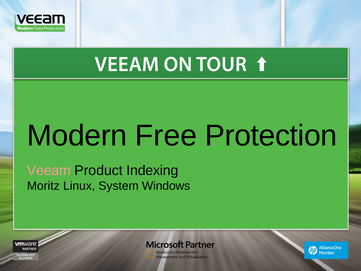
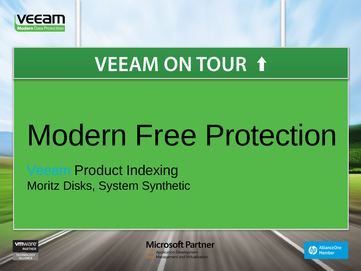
Veeam colour: pink -> light blue (49, 170)
Linux: Linux -> Disks (79, 186)
Windows: Windows -> Synthetic (166, 186)
